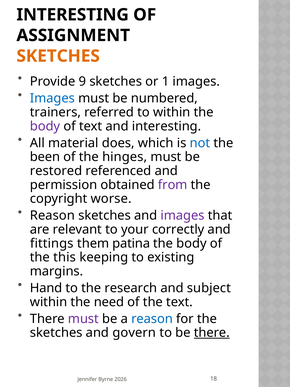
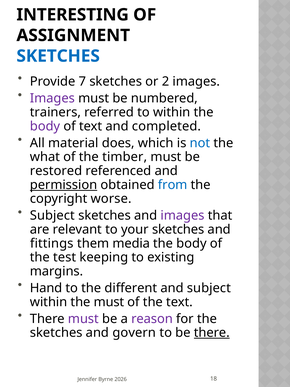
SKETCHES colour: orange -> blue (58, 56)
9: 9 -> 7 (82, 81)
1: 1 -> 2 (165, 81)
Images colour: blue -> purple (52, 98)
and interesting: interesting -> completed (166, 126)
been: been -> what (45, 157)
hinges: hinges -> timber (125, 157)
permission underline: none -> present (64, 185)
from colour: purple -> blue (173, 185)
Reason: Reason -> Subject (52, 215)
your correctly: correctly -> sketches (178, 229)
patina: patina -> media (131, 243)
this: this -> test (65, 257)
research: research -> different (131, 288)
the need: need -> must (109, 302)
reason colour: blue -> purple (152, 319)
